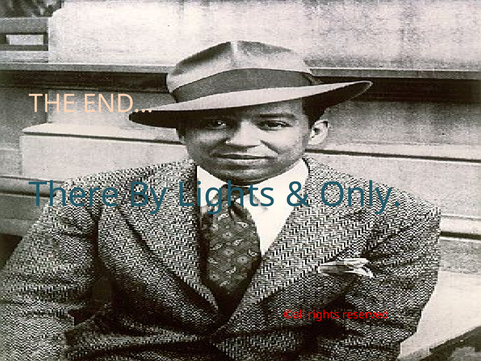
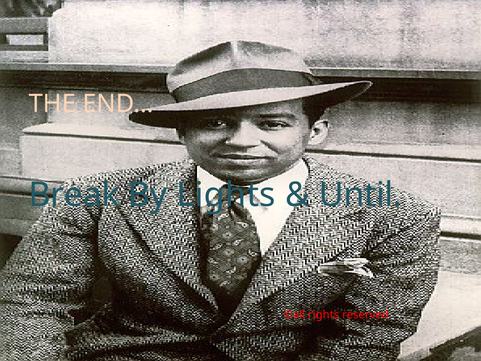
There: There -> Break (74, 195)
Only: Only -> Until (360, 195)
